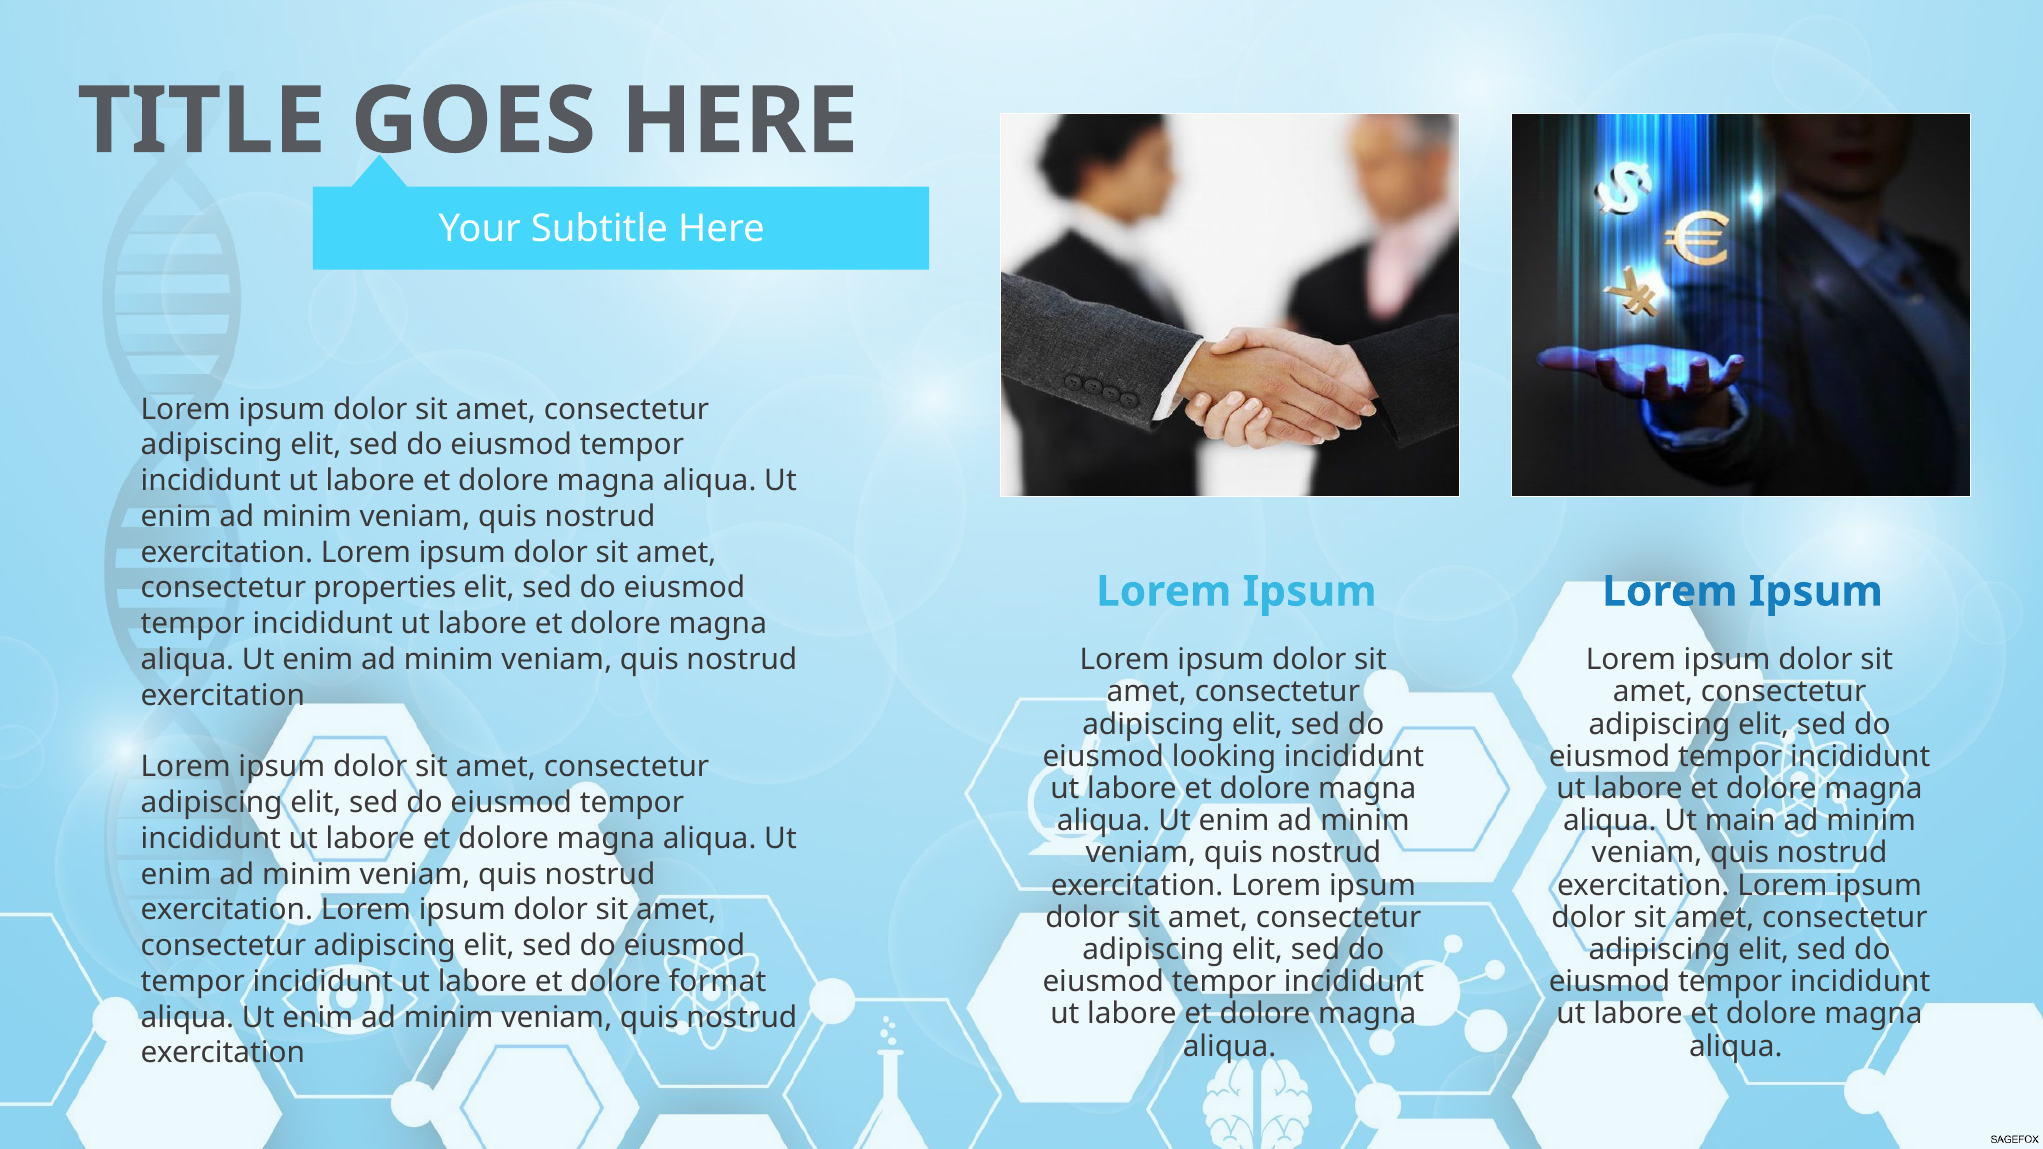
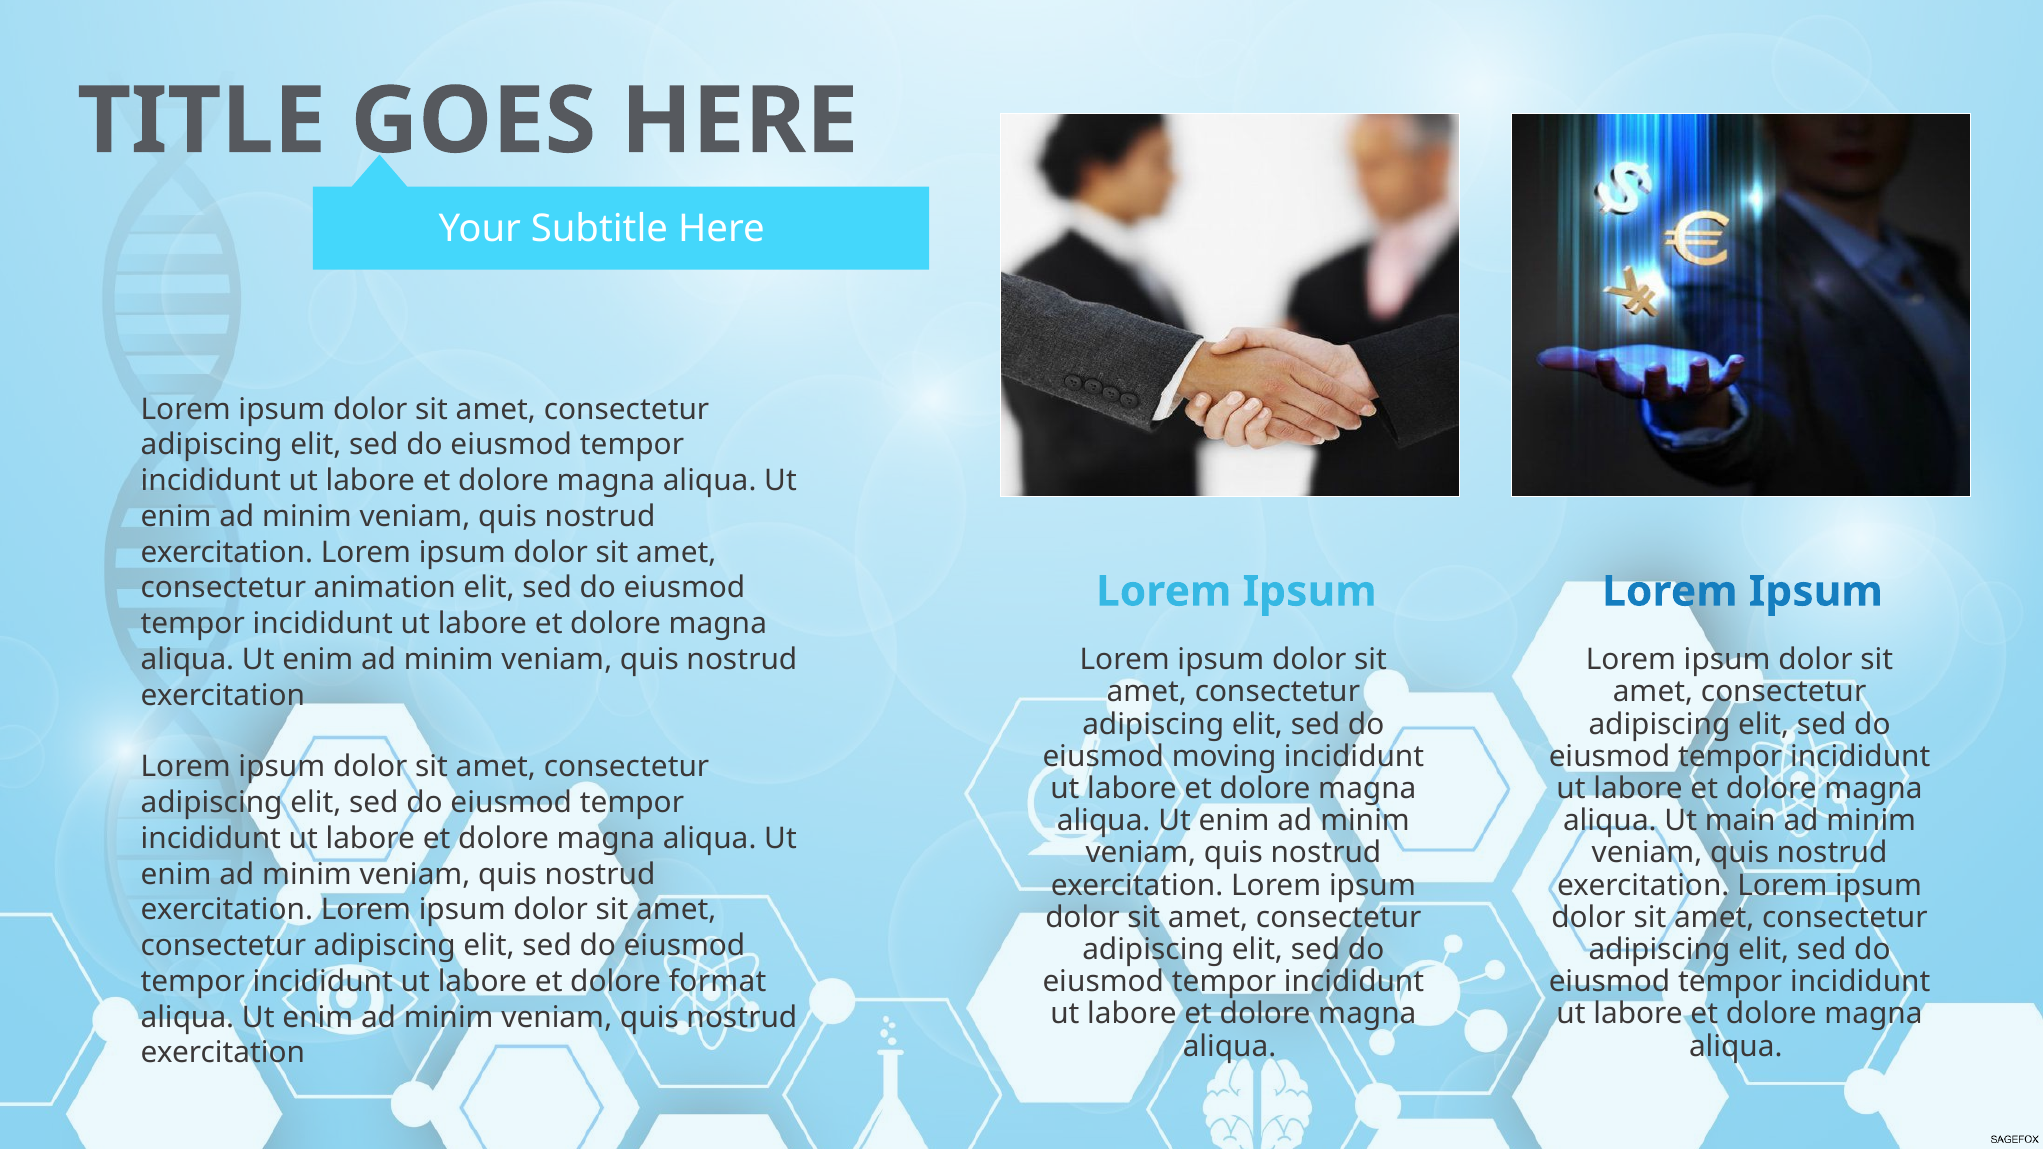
properties: properties -> animation (385, 588)
looking: looking -> moving (1224, 757)
